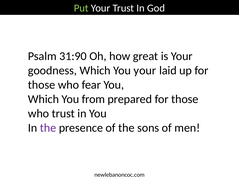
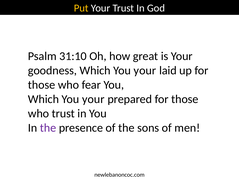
Put colour: light green -> yellow (81, 8)
31:90: 31:90 -> 31:10 (73, 56)
from: from -> your (93, 99)
